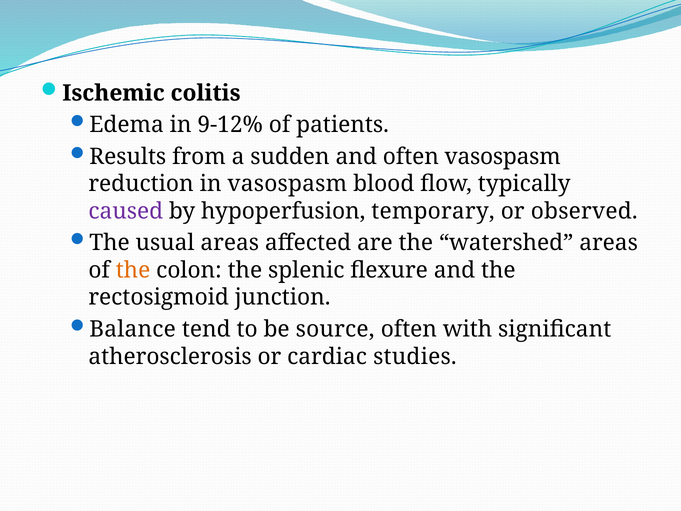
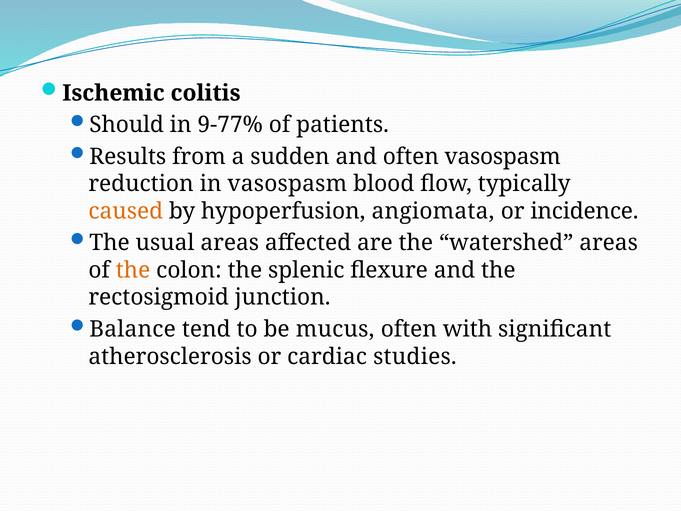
Edema: Edema -> Should (127, 125)
9-12%: 9-12% -> 9-77% (230, 125)
caused colour: purple -> orange (126, 211)
temporary: temporary -> angiomata (433, 211)
observed: observed -> incidence (584, 211)
source: source -> mucus (335, 329)
